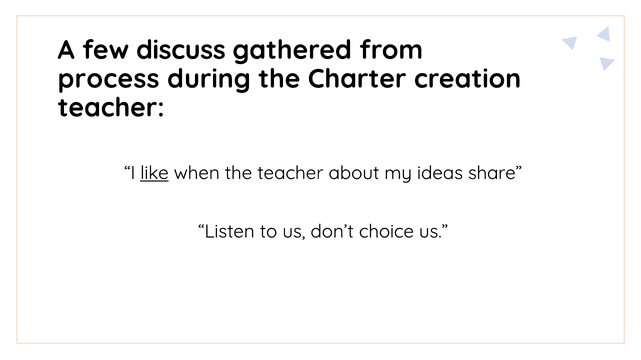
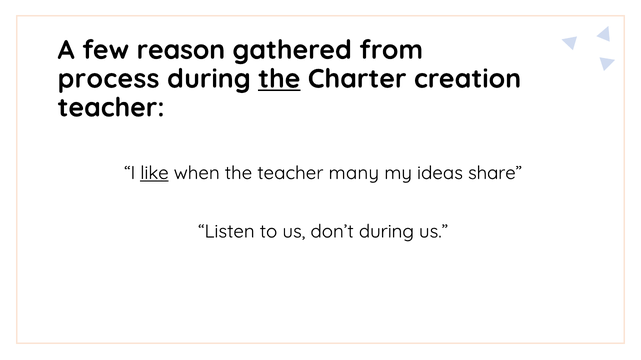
discuss: discuss -> reason (181, 50)
the underline: none -> present (279, 79)
about: about -> many (354, 173)
don’t choice: choice -> during (386, 232)
